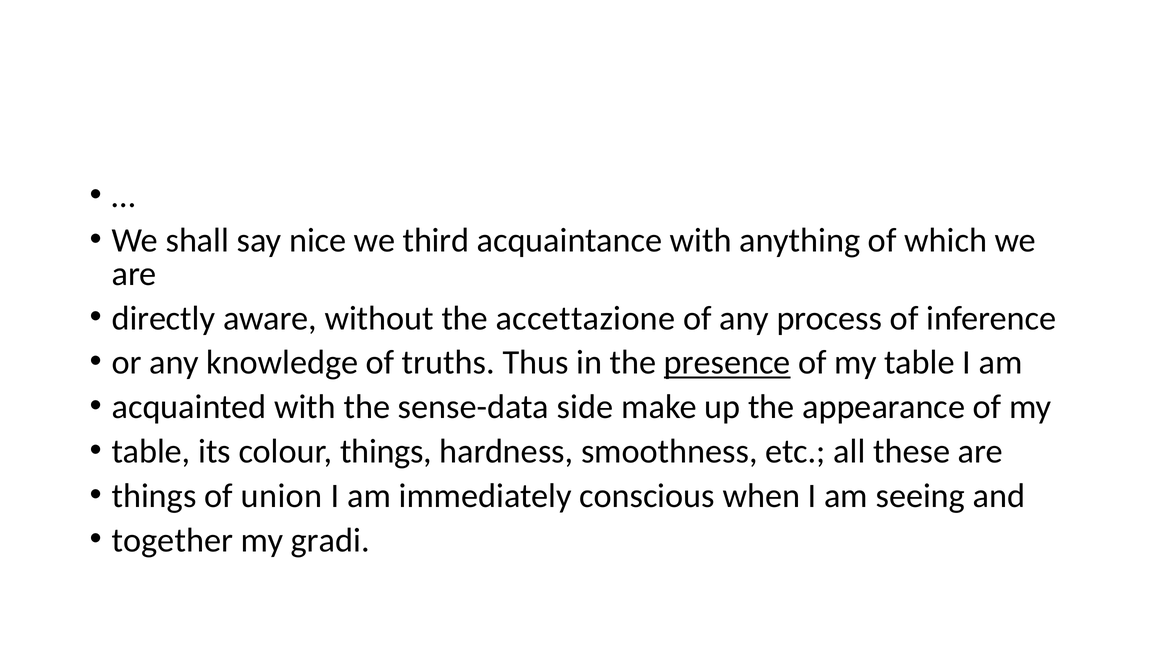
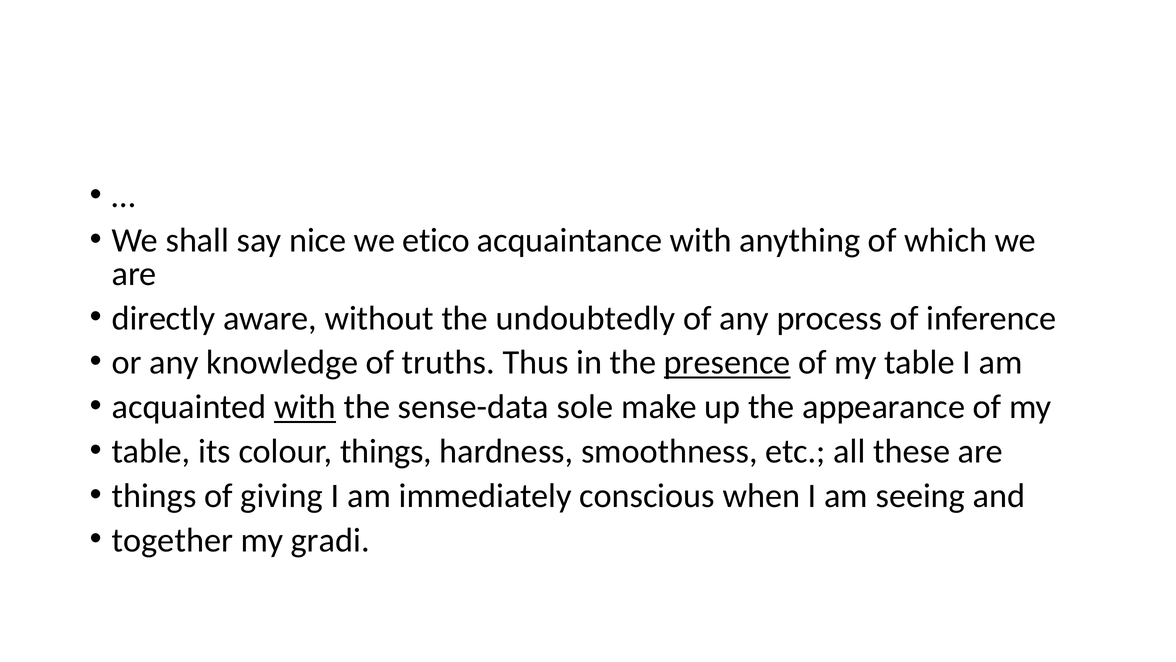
third: third -> etico (436, 240)
accettazione: accettazione -> undoubtedly (586, 318)
with underline: none -> present (305, 407)
side: side -> sole (585, 407)
union: union -> giving (282, 496)
